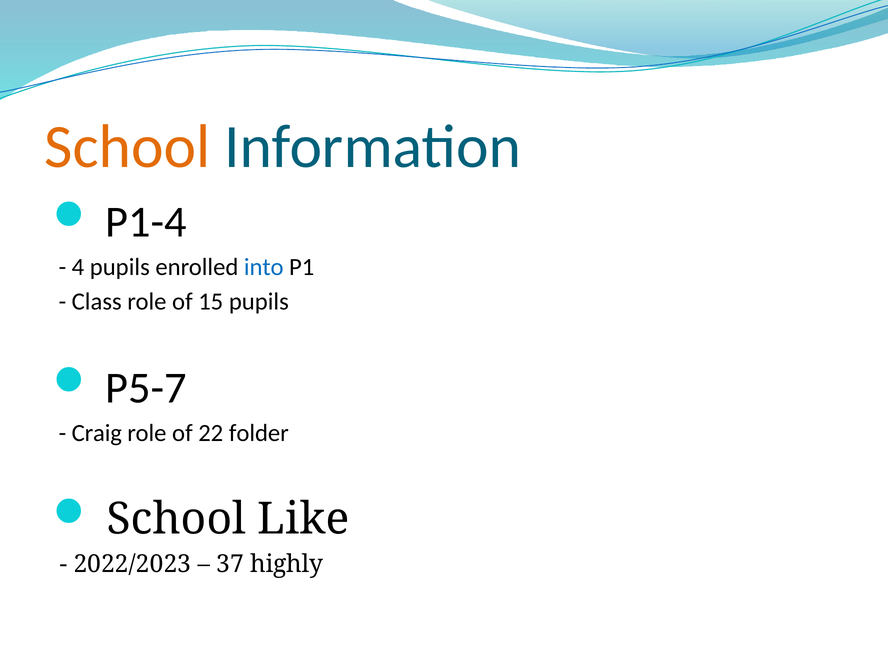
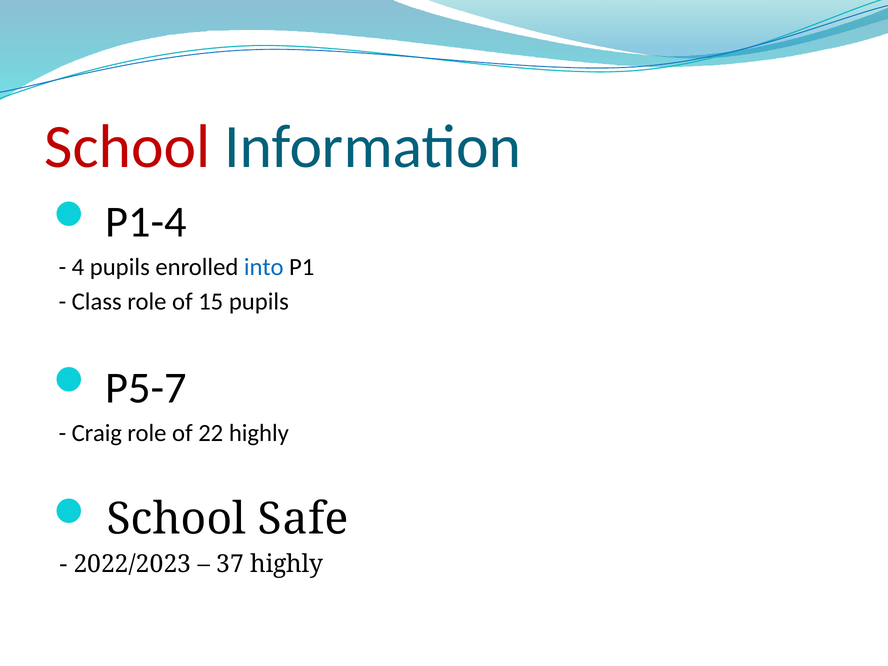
School colour: orange -> red (127, 147)
22 folder: folder -> highly (259, 433)
Like: Like -> Safe (303, 519)
